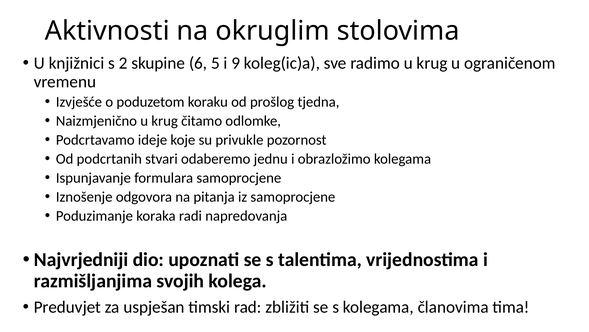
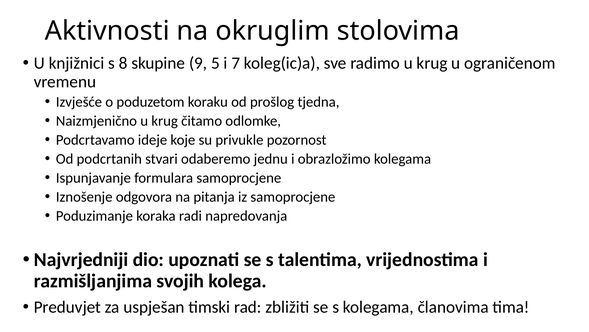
2: 2 -> 8 (123, 63)
6: 6 -> 9 (198, 63)
9: 9 -> 7 (236, 63)
